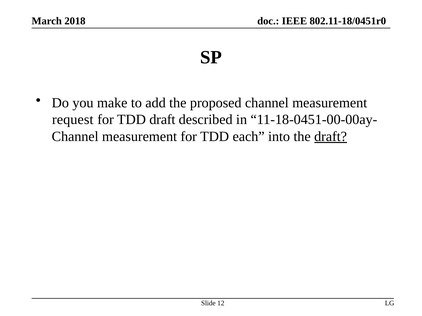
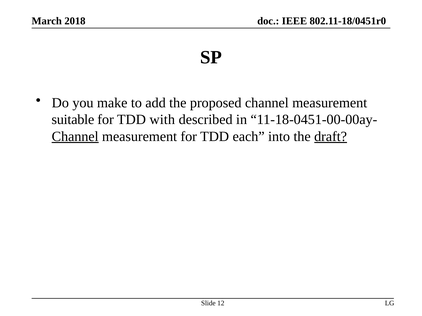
request: request -> suitable (73, 120)
TDD draft: draft -> with (162, 120)
Channel underline: none -> present (75, 137)
